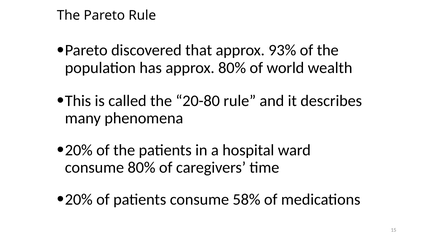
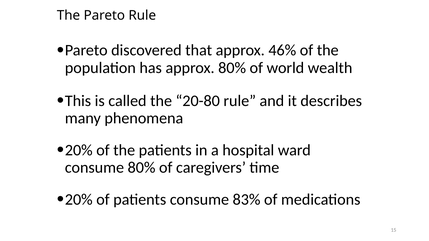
93%: 93% -> 46% (282, 50)
58%: 58% -> 83% (247, 200)
